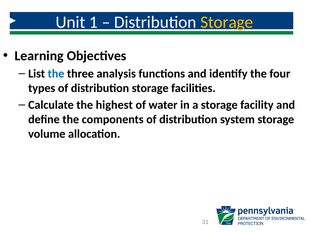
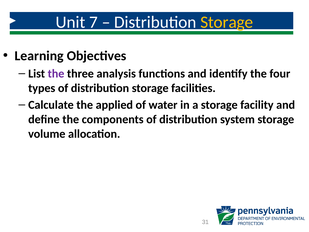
1: 1 -> 7 (94, 22)
the colour: blue -> purple (56, 74)
highest: highest -> applied (114, 105)
